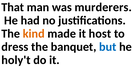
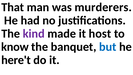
kind colour: orange -> purple (34, 34)
dress: dress -> know (15, 47)
holy't: holy't -> here't (16, 60)
